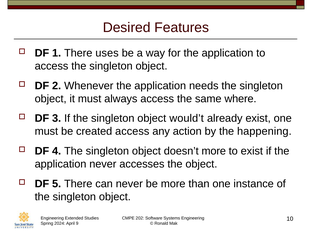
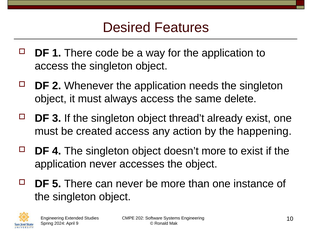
uses: uses -> code (107, 53)
where: where -> delete (240, 99)
would’t: would’t -> thread’t (187, 118)
